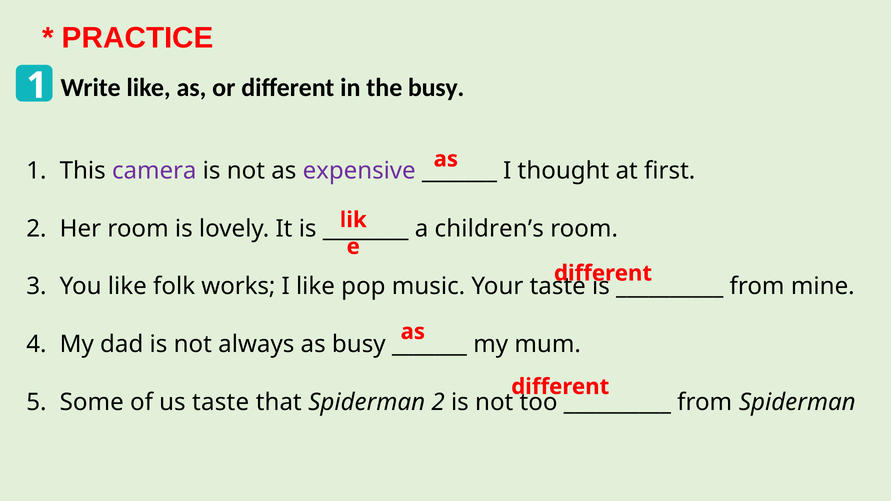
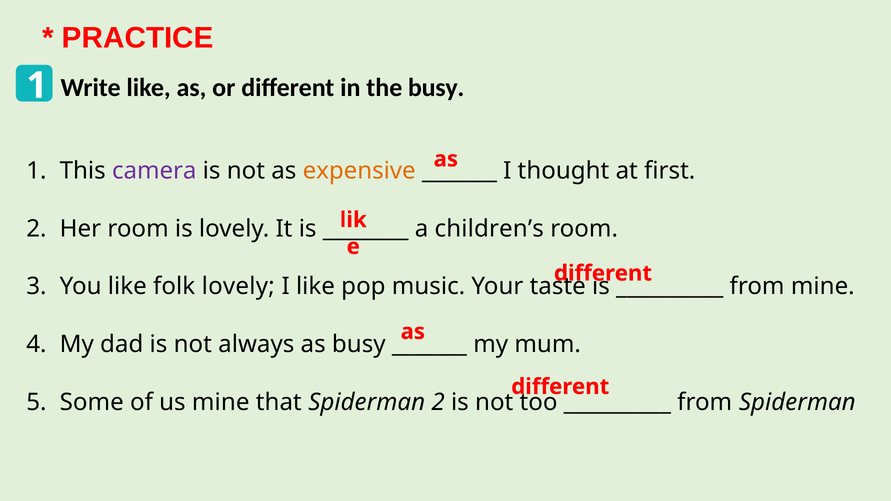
expensive colour: purple -> orange (359, 171)
folk works: works -> lovely (238, 287)
us taste: taste -> mine (221, 402)
